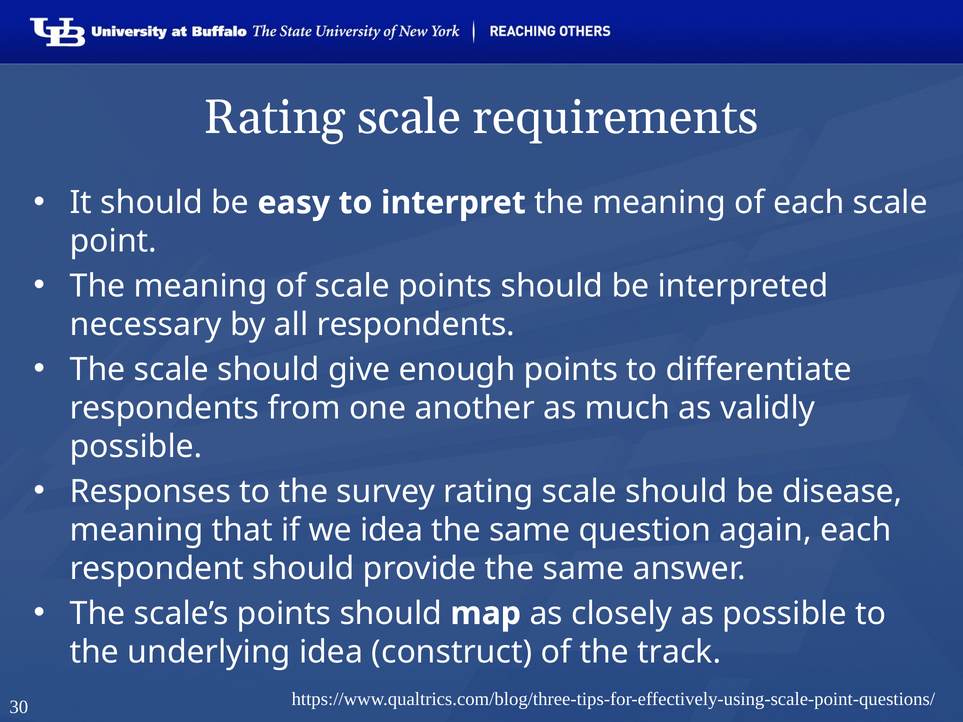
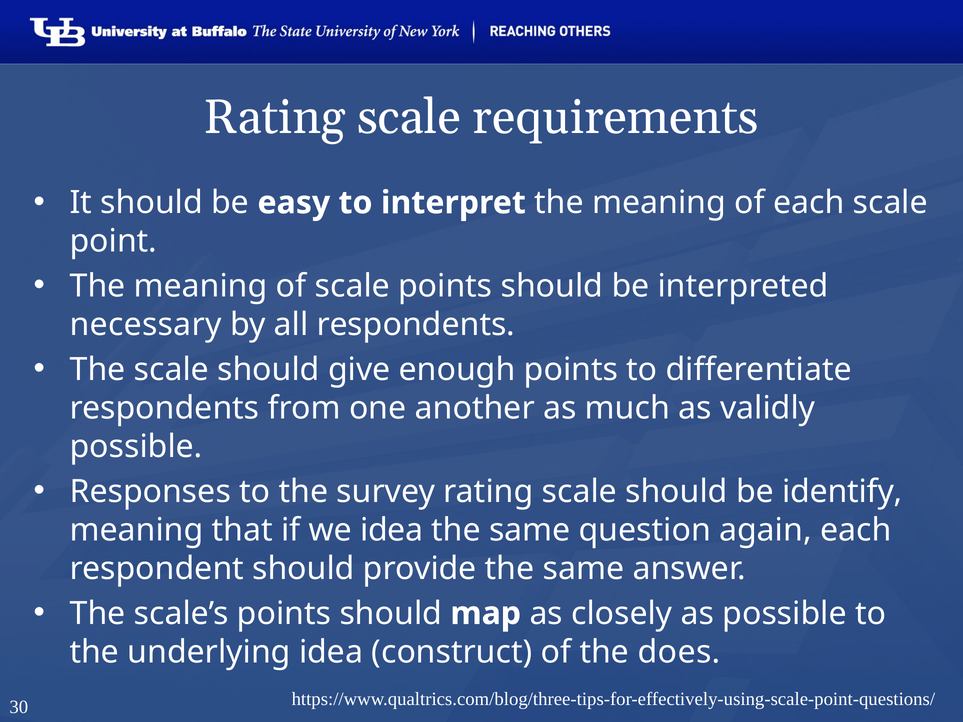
disease: disease -> identify (842, 492)
track: track -> does (679, 652)
